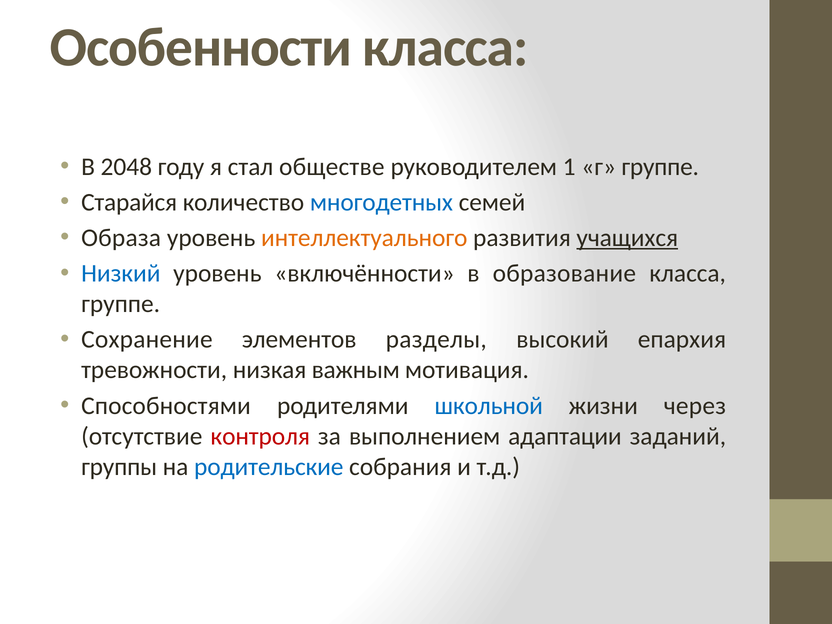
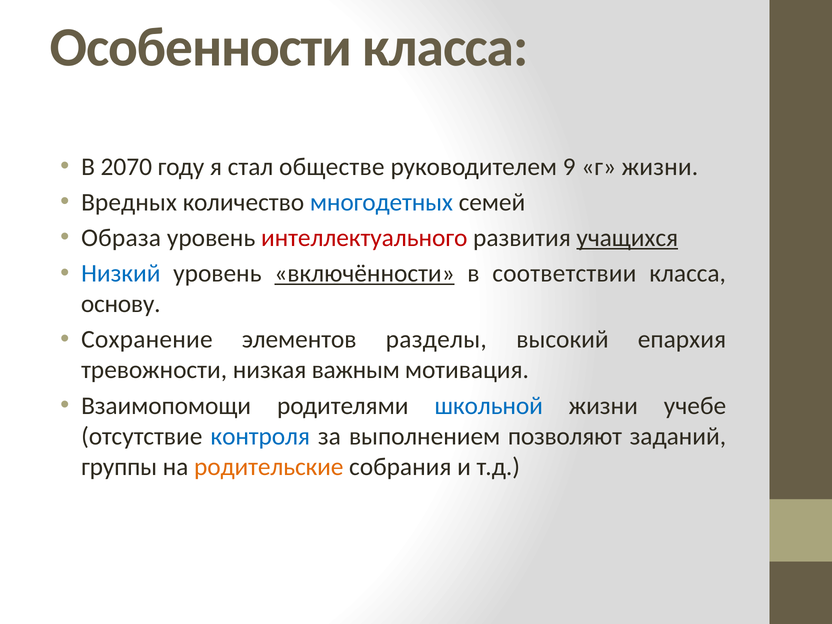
2048: 2048 -> 2070 (126, 167)
1: 1 -> 9 (569, 167)
г группе: группе -> жизни (660, 167)
Старайся: Старайся -> Вредных (129, 202)
интеллектуального colour: orange -> red (364, 238)
включённости underline: none -> present (365, 274)
образование: образование -> соответствии (564, 274)
группе: группе -> основу (121, 304)
Способностями: Способностями -> Взаимопомощи (166, 406)
через: через -> учебе (695, 406)
контроля colour: red -> blue (260, 436)
адаптации: адаптации -> позволяют (565, 436)
родительские colour: blue -> orange (269, 467)
